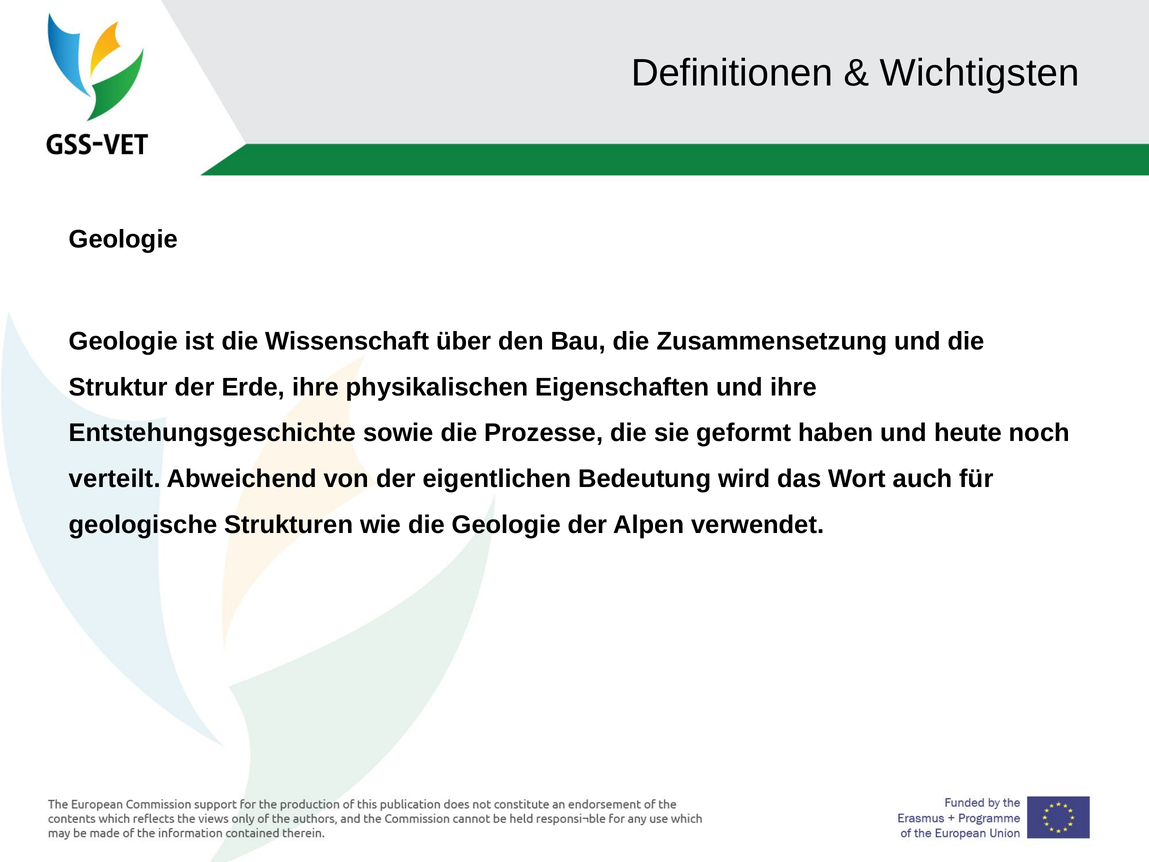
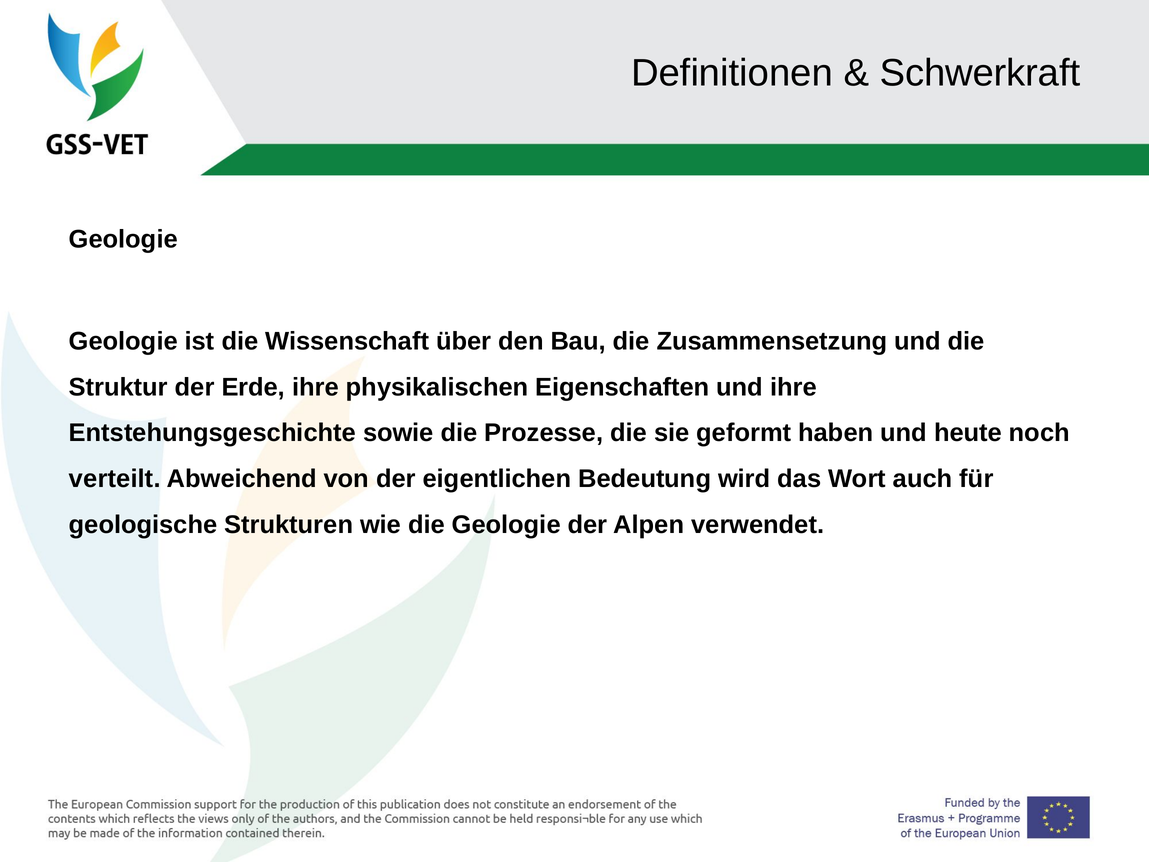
Wichtigsten: Wichtigsten -> Schwerkraft (980, 73)
